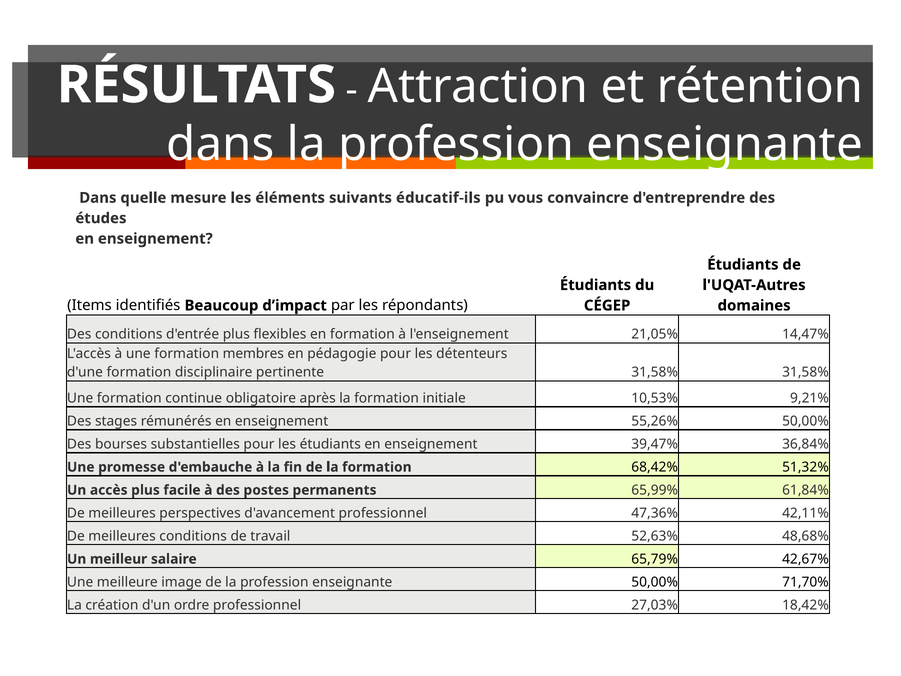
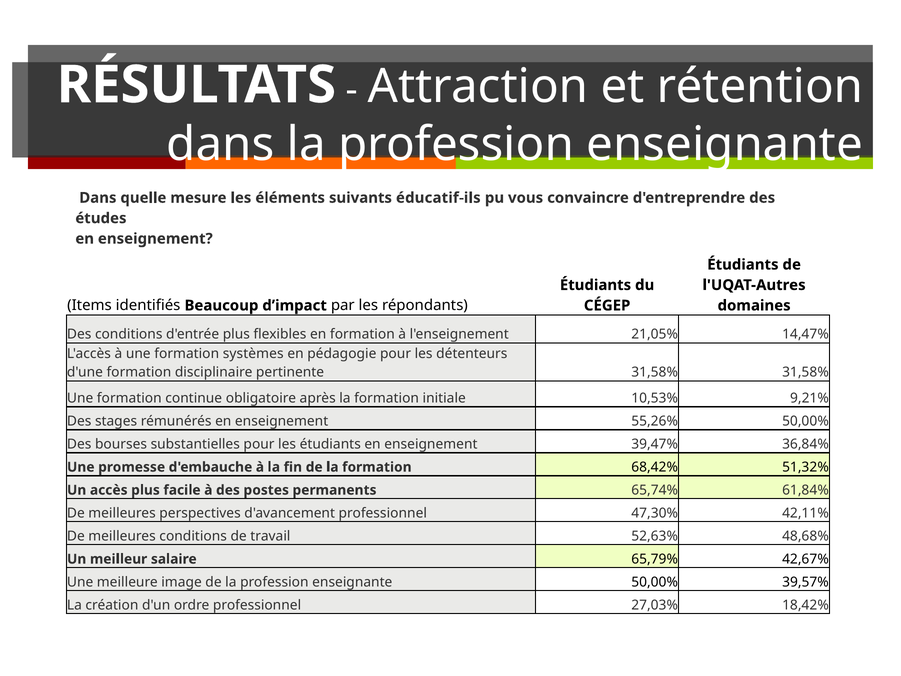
membres: membres -> systèmes (253, 354)
65,99%: 65,99% -> 65,74% (655, 490)
47,36%: 47,36% -> 47,30% (655, 513)
71,70%: 71,70% -> 39,57% (805, 582)
